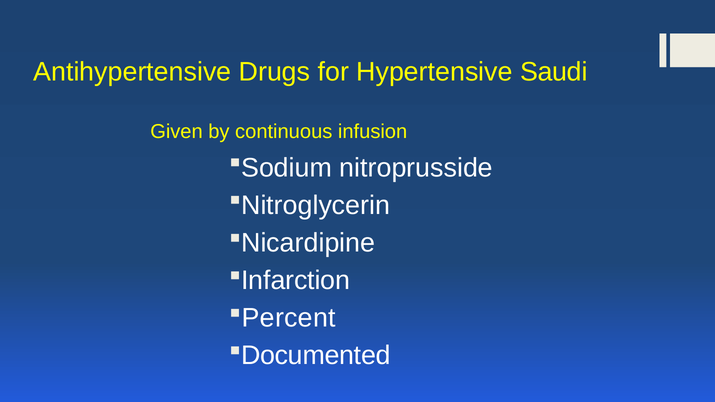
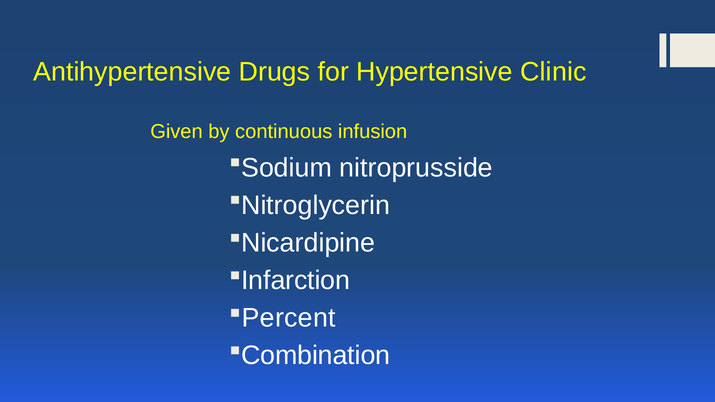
Saudi: Saudi -> Clinic (554, 72)
Documented: Documented -> Combination (316, 356)
